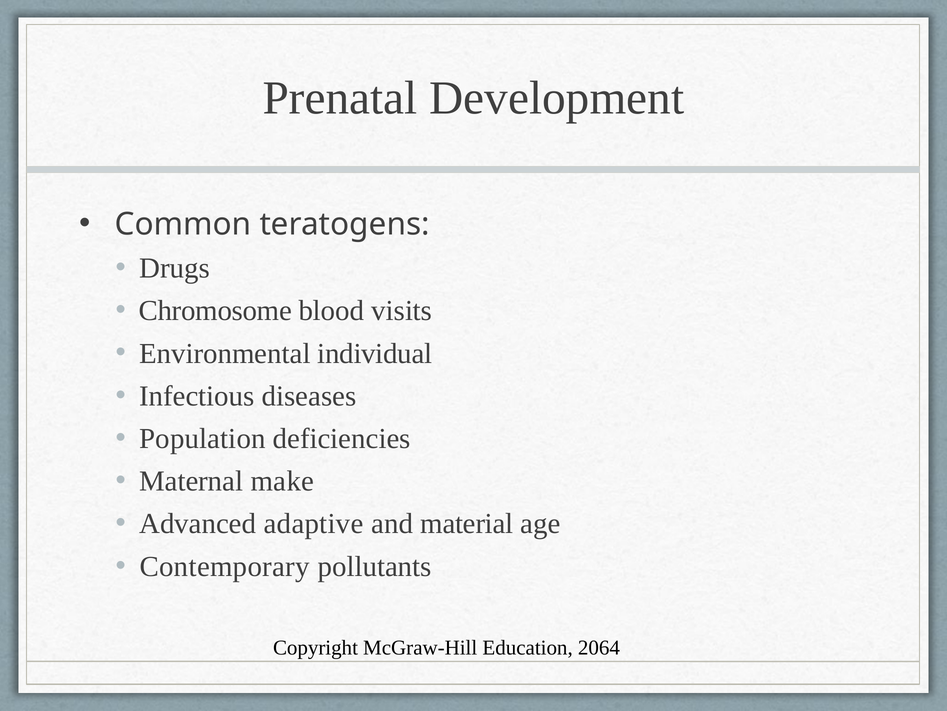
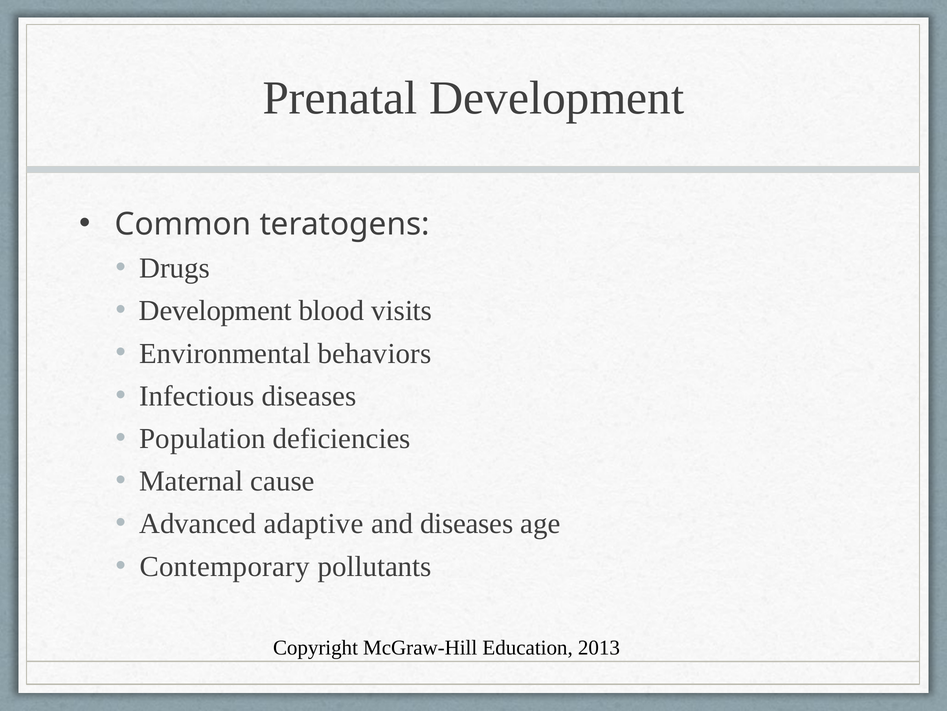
Chromosome: Chromosome -> Development (215, 310)
individual: individual -> behaviors (375, 353)
make: make -> cause (283, 481)
and material: material -> diseases (467, 523)
2064: 2064 -> 2013 (599, 647)
